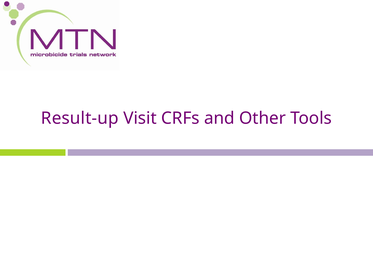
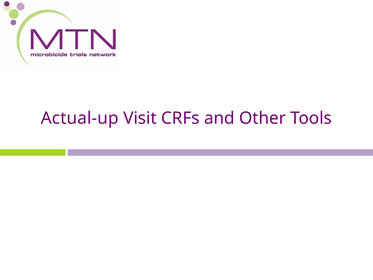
Result-up: Result-up -> Actual-up (80, 118)
